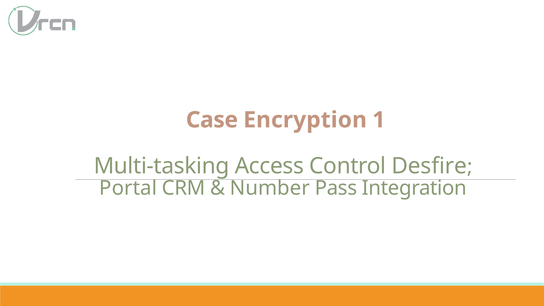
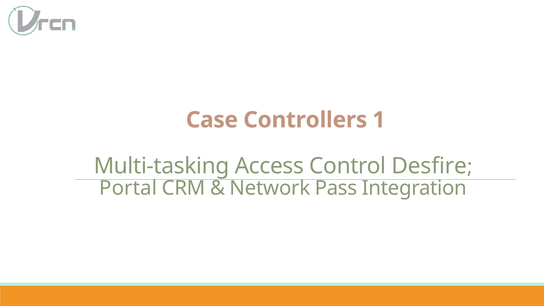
Encryption: Encryption -> Controllers (305, 120)
Number: Number -> Network (270, 188)
